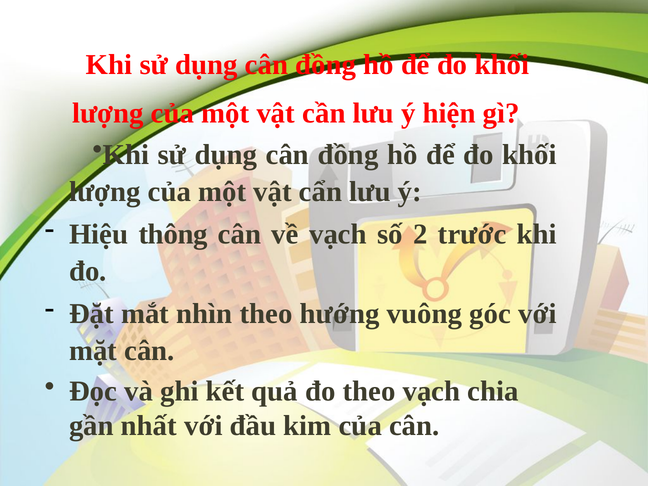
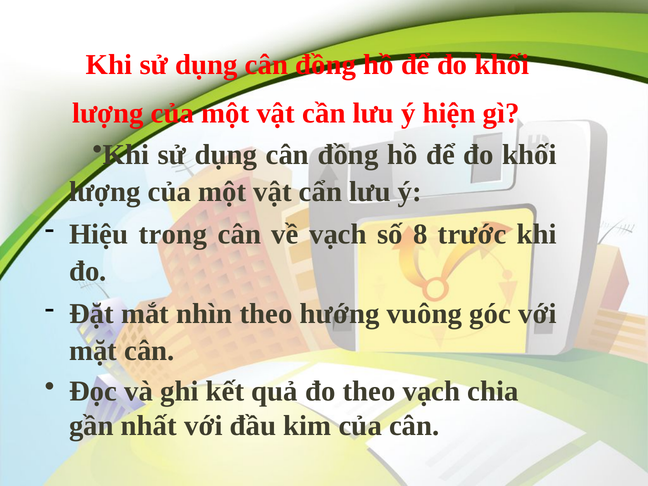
thông: thông -> trong (173, 234)
2: 2 -> 8 (420, 234)
